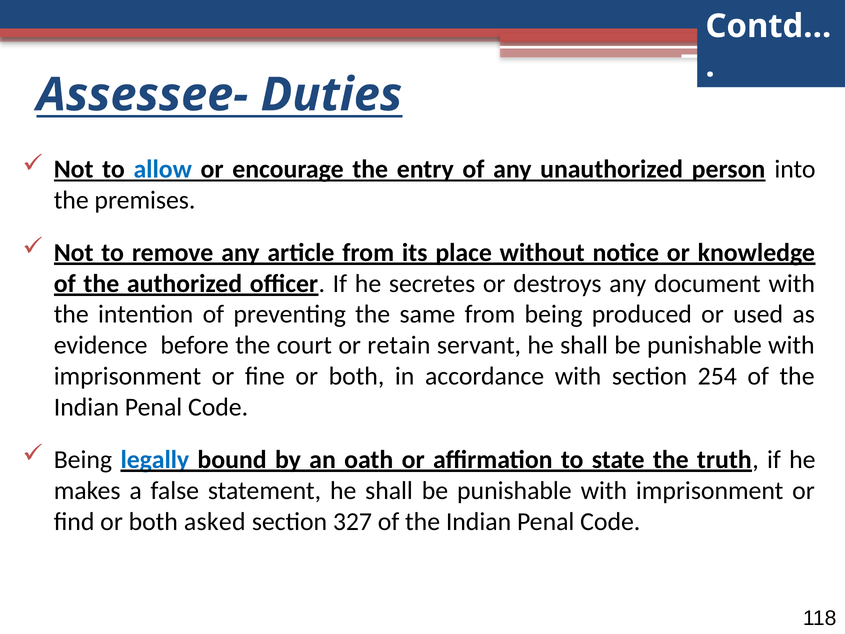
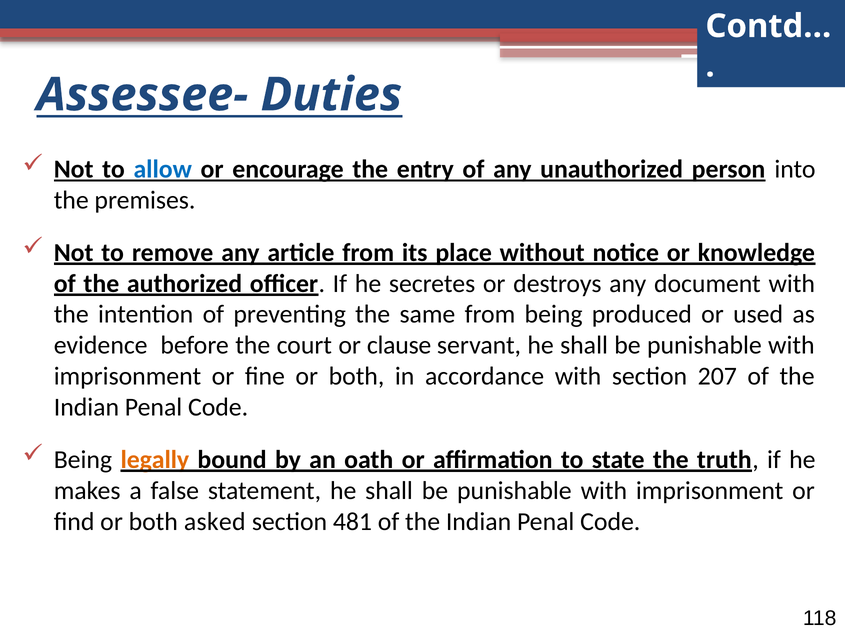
retain: retain -> clause (399, 345)
254: 254 -> 207 (717, 376)
legally colour: blue -> orange (155, 459)
327: 327 -> 481 (352, 521)
